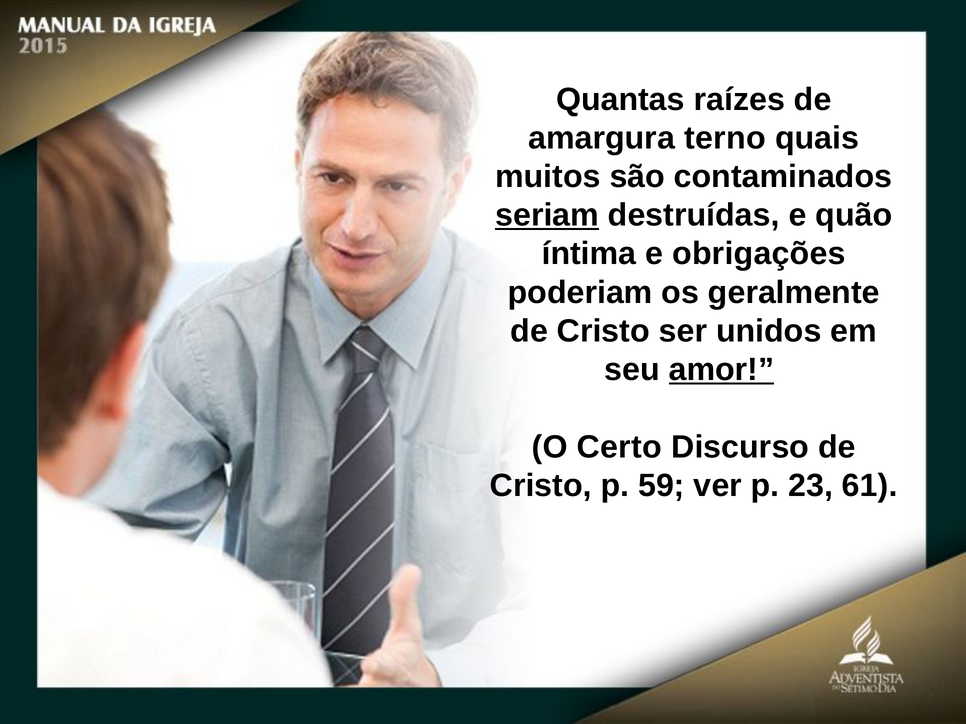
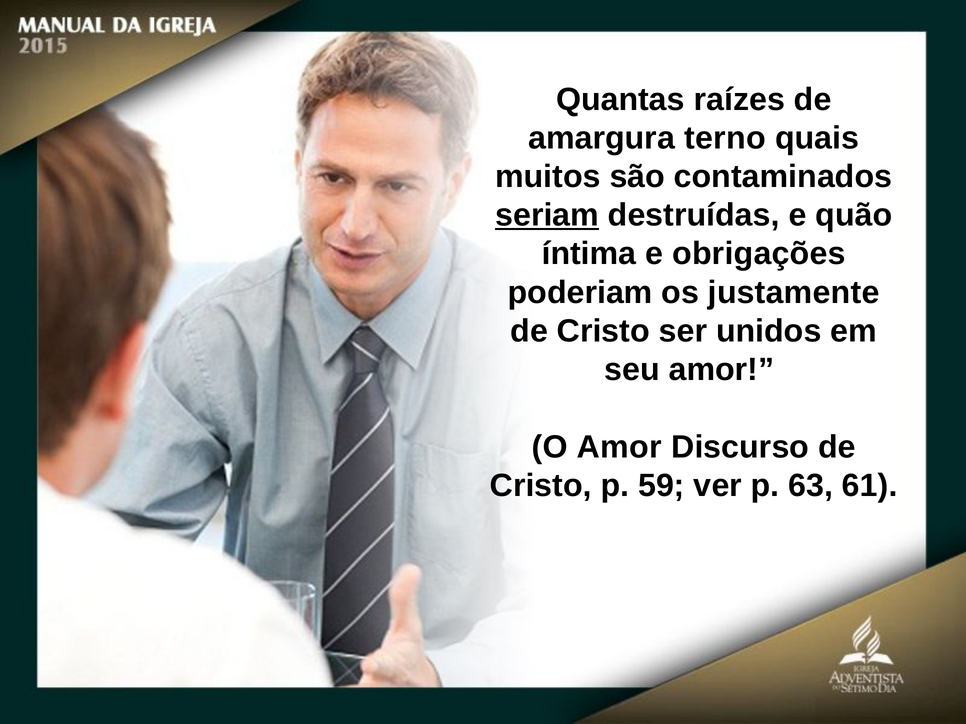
geralmente: geralmente -> justamente (794, 293)
amor underline: present -> none (721, 370)
O Certo: Certo -> Amor (619, 447)
23: 23 -> 63 (811, 486)
